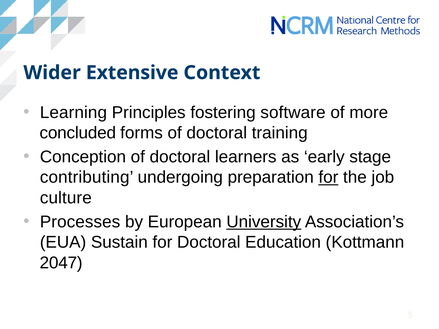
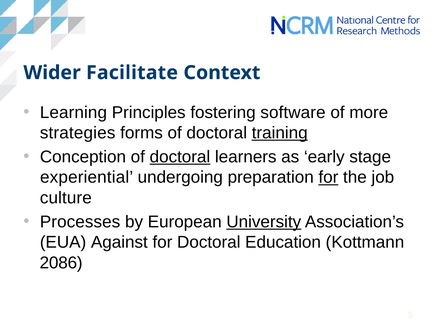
Extensive: Extensive -> Facilitate (132, 73)
concluded: concluded -> strategies (78, 133)
training underline: none -> present (280, 133)
doctoral underline: none -> present (180, 157)
contributing: contributing -> experiential (87, 178)
Sustain: Sustain -> Against (119, 242)
2047: 2047 -> 2086 (61, 263)
